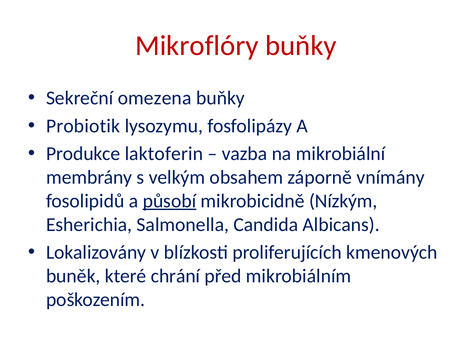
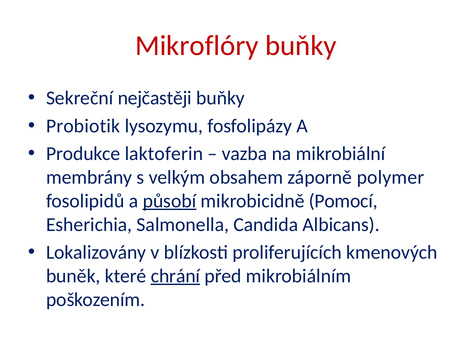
omezena: omezena -> nejčastěji (155, 98)
vnímány: vnímány -> polymer (391, 177)
Nízkým: Nízkým -> Pomocí (343, 201)
chrání underline: none -> present (175, 276)
